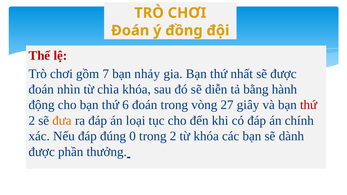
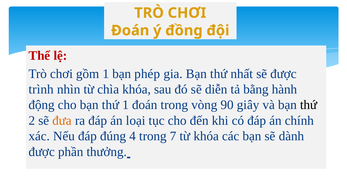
gồm 7: 7 -> 1 (106, 74)
nhảy: nhảy -> phép (147, 74)
đoán: đoán -> trình (41, 89)
thứ 6: 6 -> 1 (126, 105)
27: 27 -> 90 (227, 105)
thứ colour: red -> black (309, 105)
0: 0 -> 4 (133, 136)
trong 2: 2 -> 7 (173, 136)
